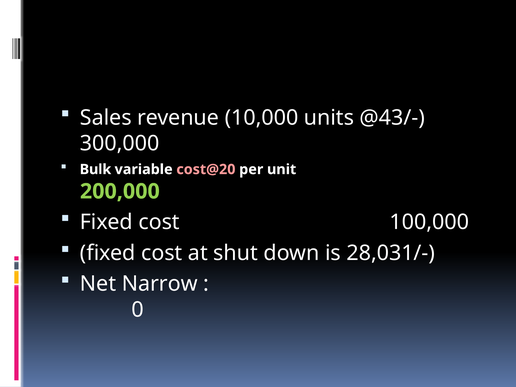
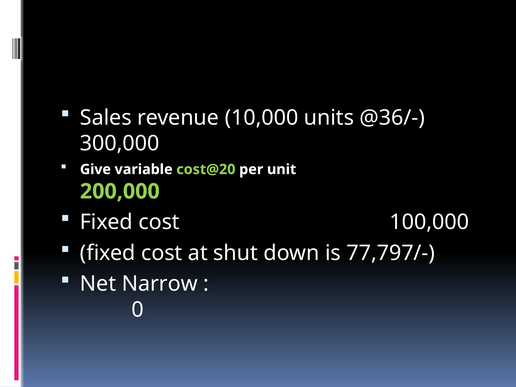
@43/-: @43/- -> @36/- (392, 118)
Bulk: Bulk -> Give (95, 169)
cost@20 colour: pink -> light green (206, 169)
28,031/-: 28,031/- -> 77,797/- (391, 253)
